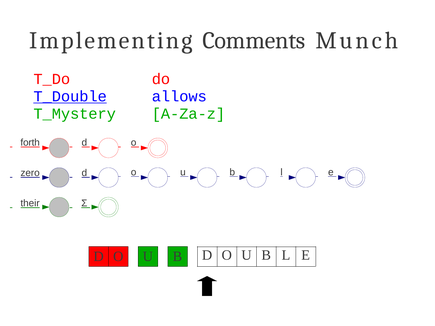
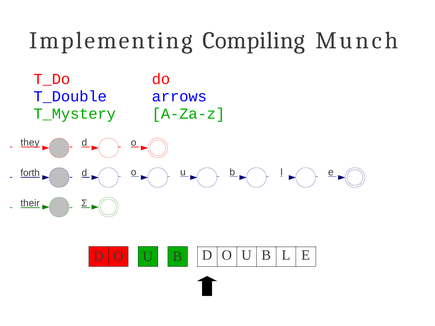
Comments: Comments -> Compiling (254, 41)
T_Double underline: present -> none (70, 96)
allows: allows -> arrows (179, 96)
forth: forth -> they (30, 143)
zero: zero -> forth (30, 173)
